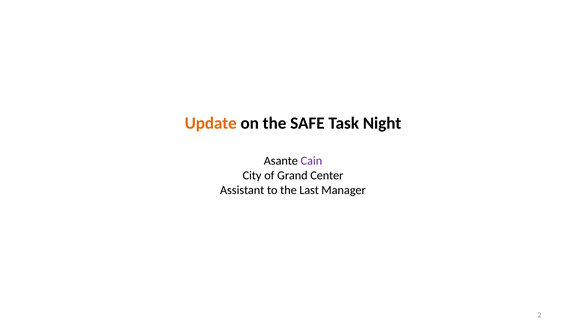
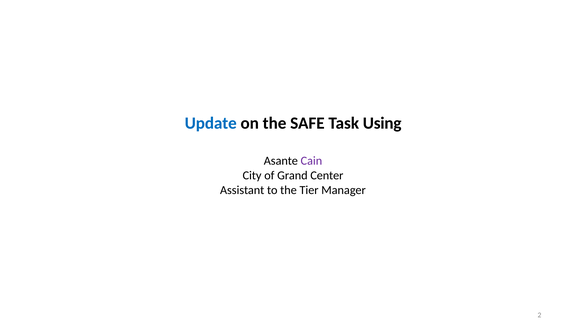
Update colour: orange -> blue (211, 123)
Night: Night -> Using (382, 123)
Last: Last -> Tier (309, 190)
